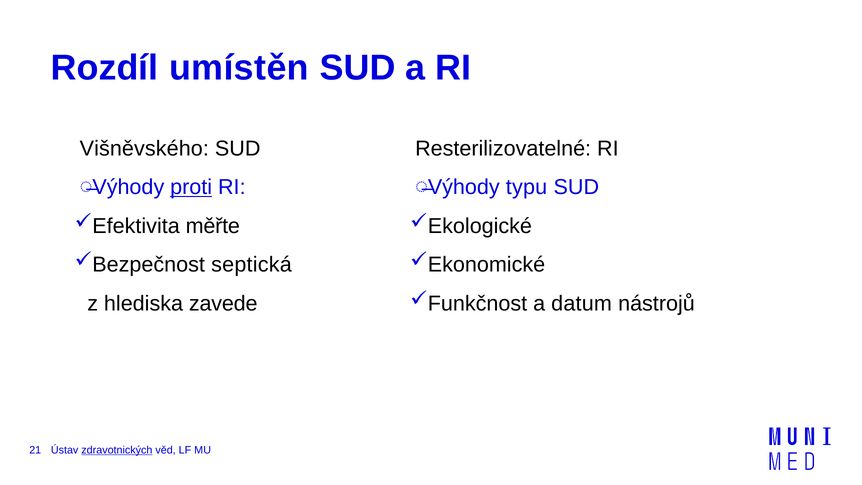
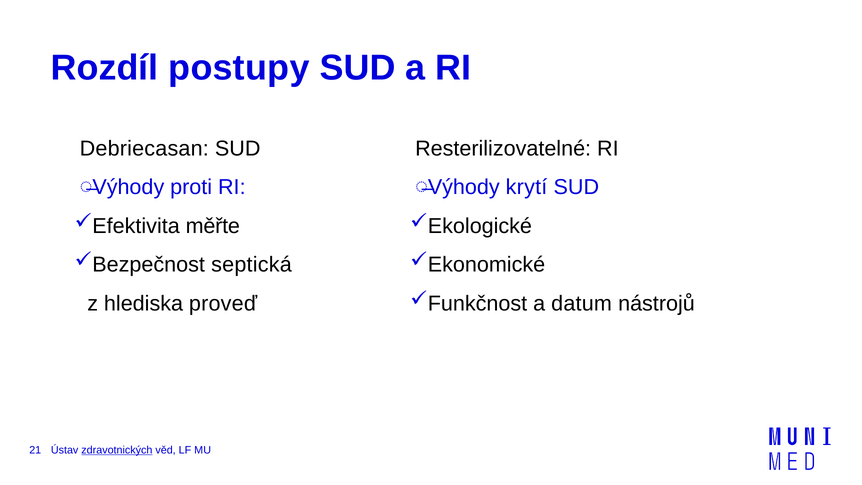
umístěn: umístěn -> postupy (239, 68)
Višněvského: Višněvského -> Debriecasan (144, 148)
proti underline: present -> none (191, 187)
typu: typu -> krytí (527, 187)
zavede: zavede -> proveď (223, 304)
